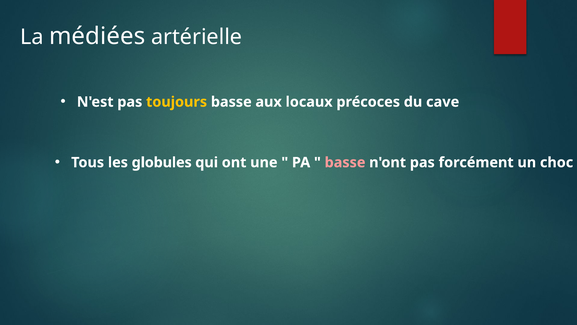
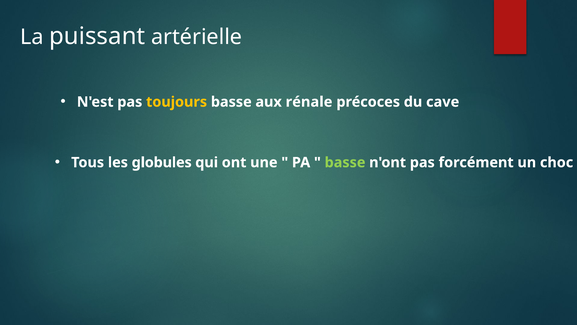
médiées: médiées -> puissant (97, 36)
locaux: locaux -> rénale (309, 102)
basse colour: pink -> light green (345, 162)
